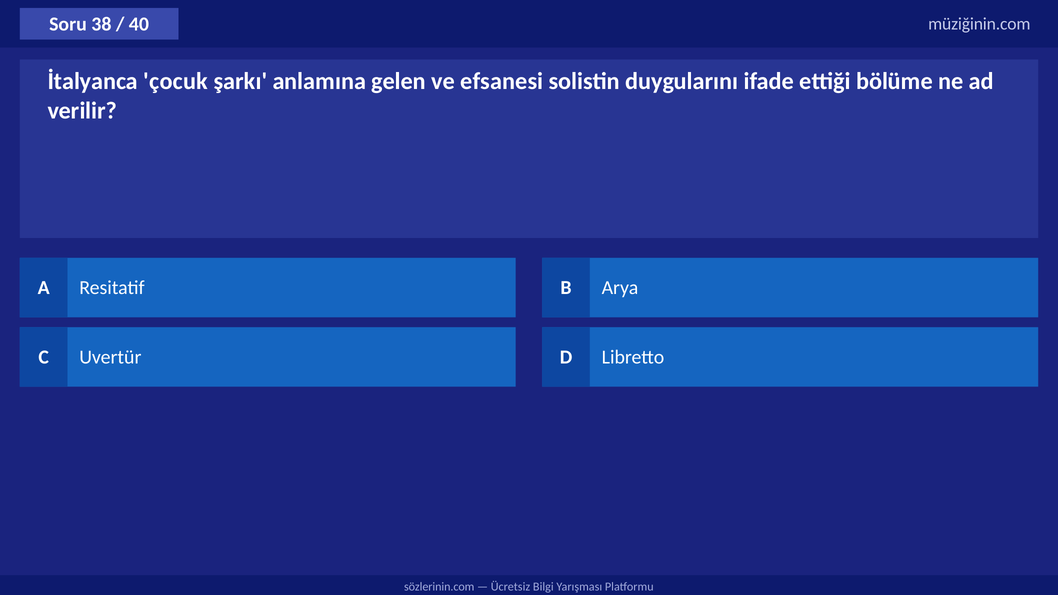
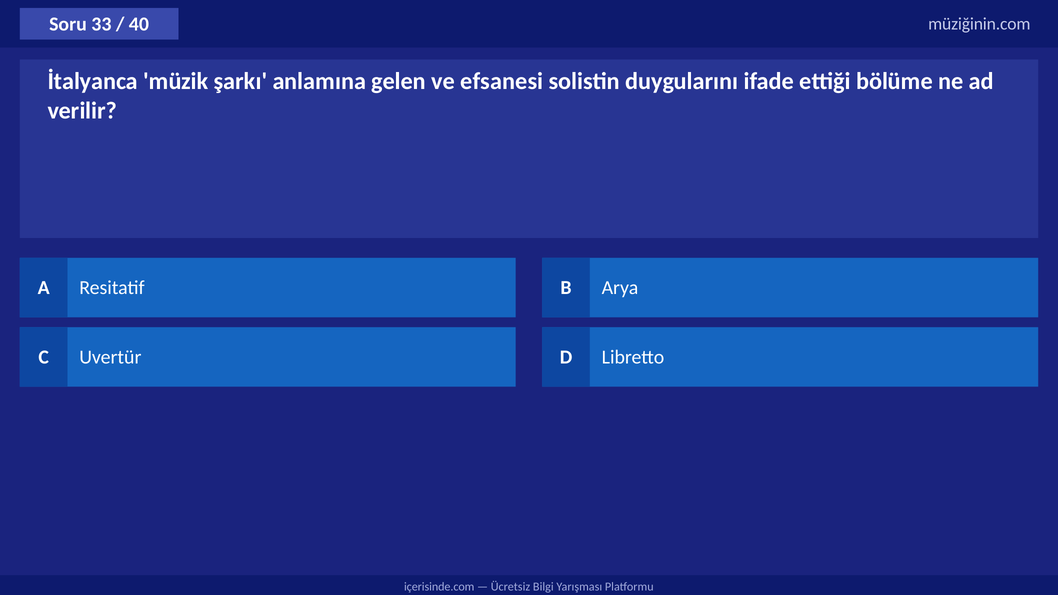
38: 38 -> 33 (101, 24)
çocuk: çocuk -> müzik (176, 81)
sözlerinin.com: sözlerinin.com -> içerisinde.com (439, 587)
